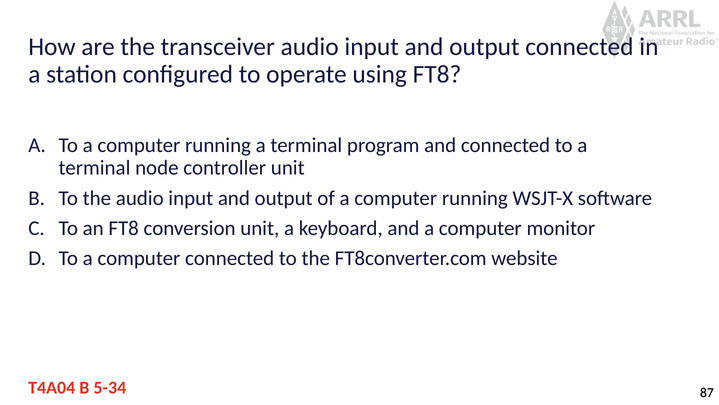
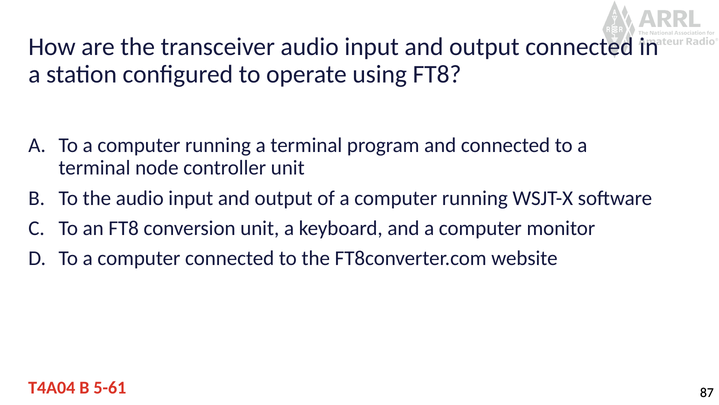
5-34: 5-34 -> 5-61 (110, 387)
